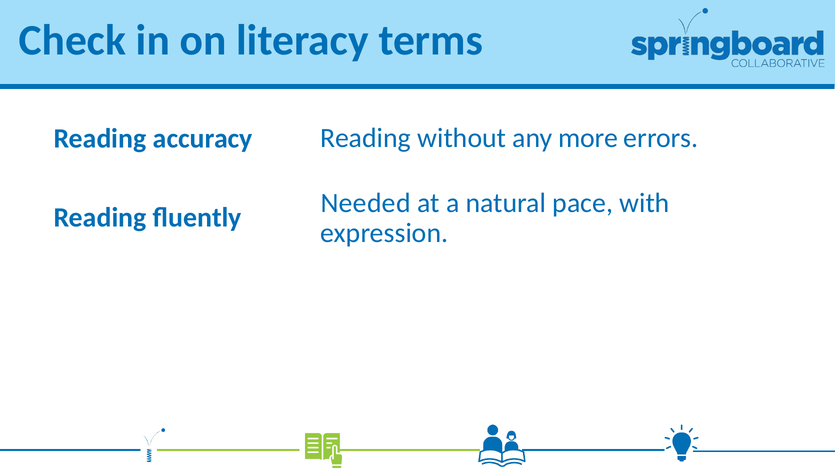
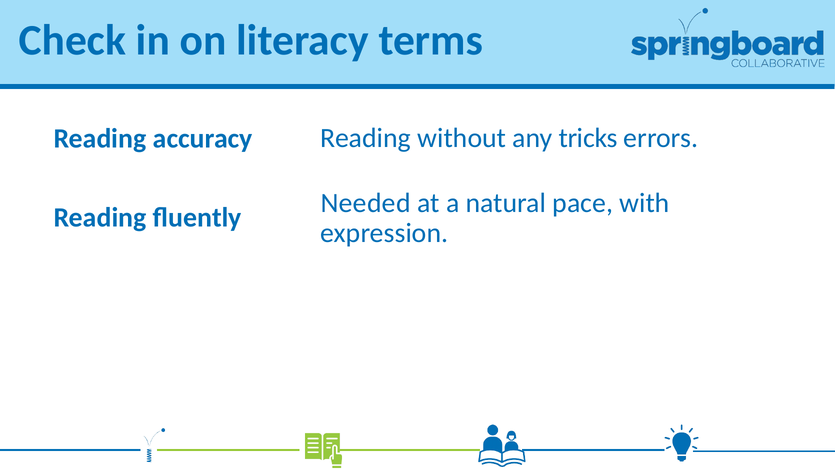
more: more -> tricks (588, 138)
